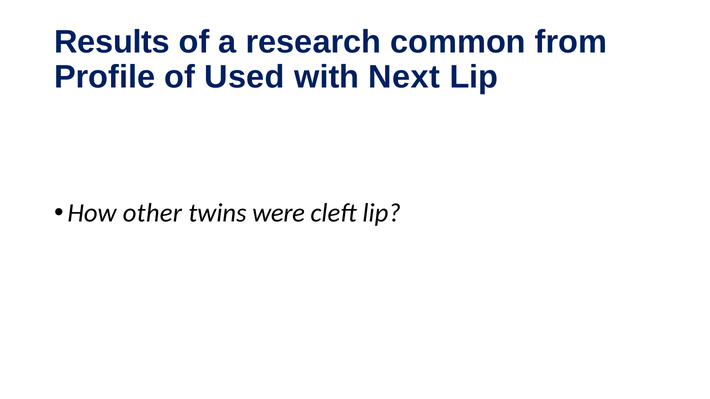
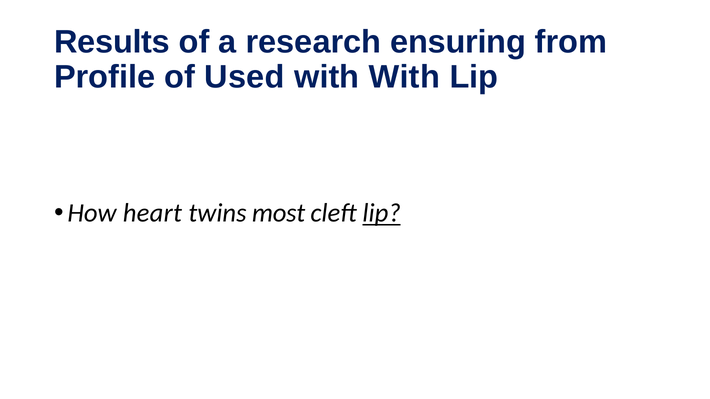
common: common -> ensuring (458, 42)
with Next: Next -> With (404, 77)
other: other -> heart (152, 213)
were: were -> most (279, 213)
lip underline: none -> present (382, 213)
